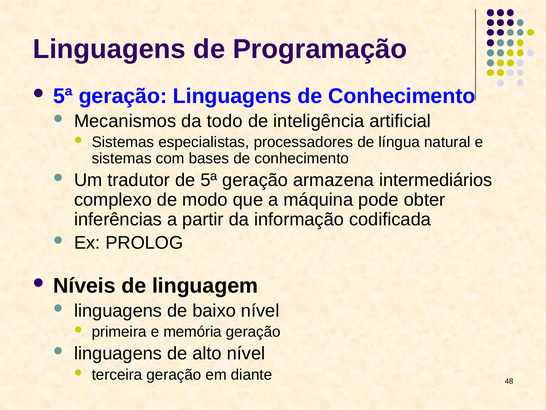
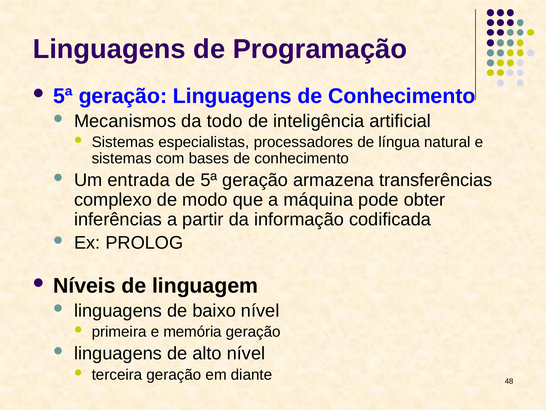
tradutor: tradutor -> entrada (139, 180)
intermediários: intermediários -> transferências (436, 180)
